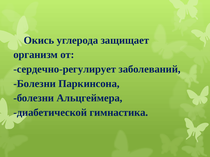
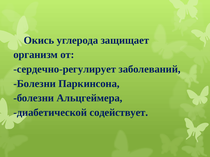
гимнастика: гимнастика -> содействует (119, 113)
